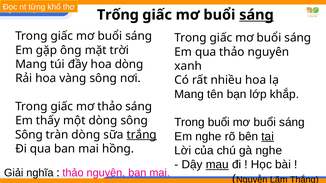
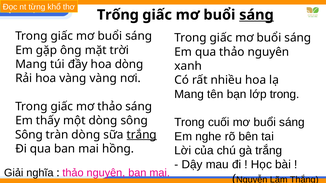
vàng sông: sông -> vàng (103, 78)
lớp khắp: khắp -> trong (285, 94)
Trong buổi: buổi -> cuối (219, 123)
tai underline: present -> none (268, 137)
gà nghe: nghe -> trắng (269, 151)
mau underline: present -> none (217, 165)
